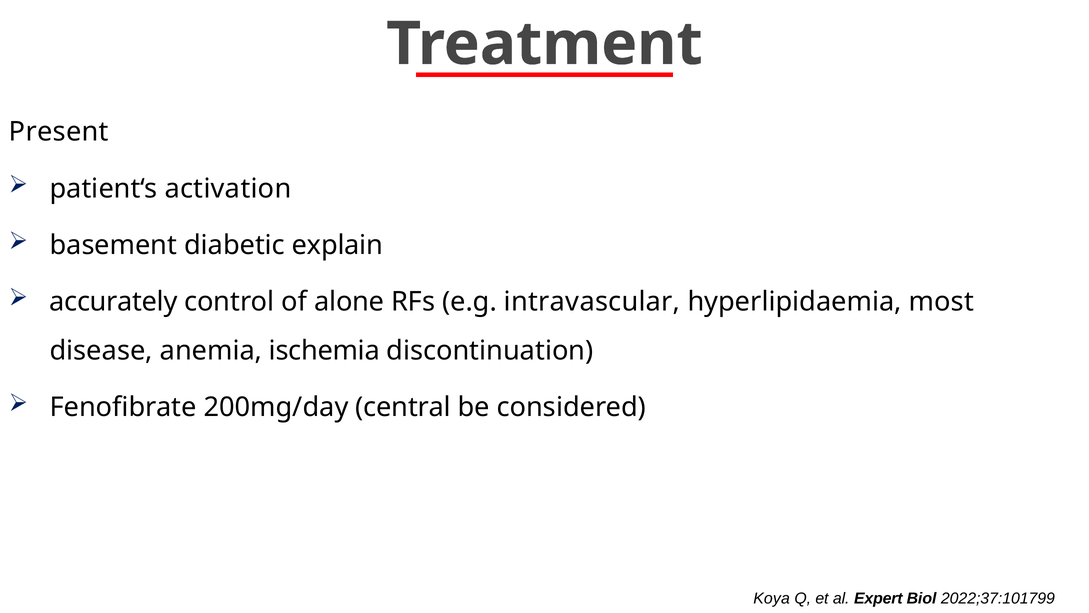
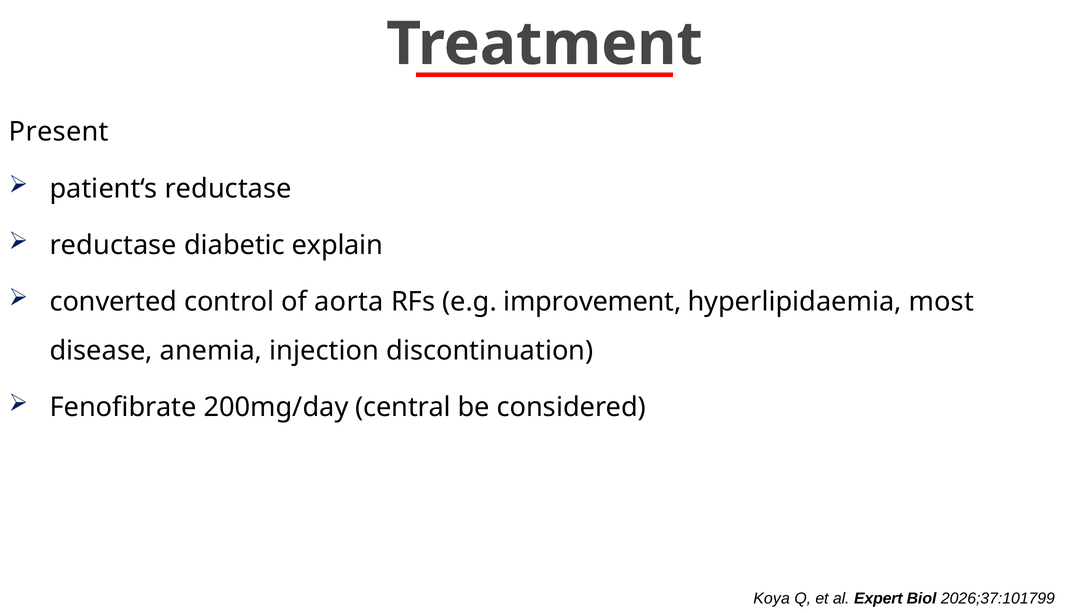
patient‘s activation: activation -> reductase (228, 188)
basement: basement -> reductase (113, 245)
accurately: accurately -> converted (113, 302)
alone: alone -> aorta (349, 302)
intravascular: intravascular -> improvement (592, 302)
ischemia: ischemia -> injection (324, 351)
2022;37:101799: 2022;37:101799 -> 2026;37:101799 (998, 598)
